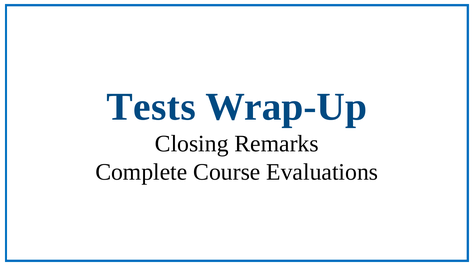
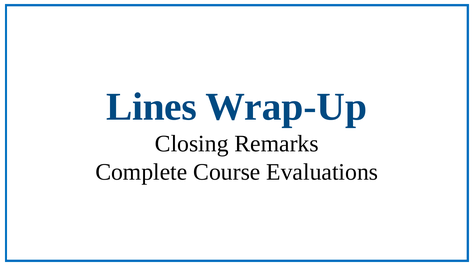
Tests: Tests -> Lines (152, 107)
